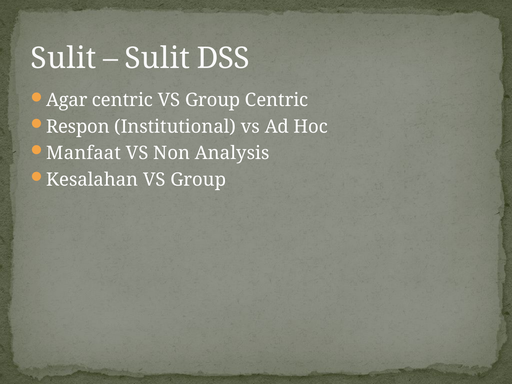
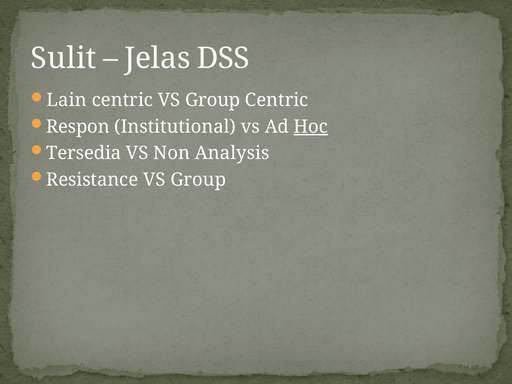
Sulit: Sulit -> Jelas (157, 58)
Agar: Agar -> Lain (67, 100)
Hoc underline: none -> present (311, 127)
Manfaat: Manfaat -> Tersedia (84, 153)
Kesalahan: Kesalahan -> Resistance (92, 180)
